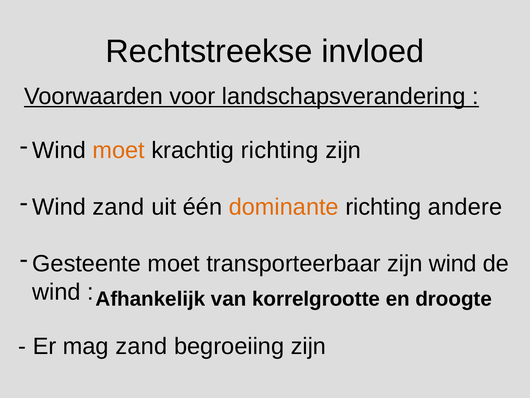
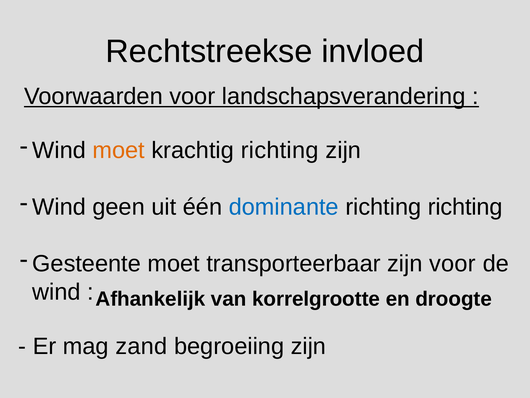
Wind zand: zand -> geen (119, 207)
dominante colour: orange -> blue (284, 207)
richting andere: andere -> richting (465, 207)
transporteerbaar zijn wind: wind -> voor (453, 263)
